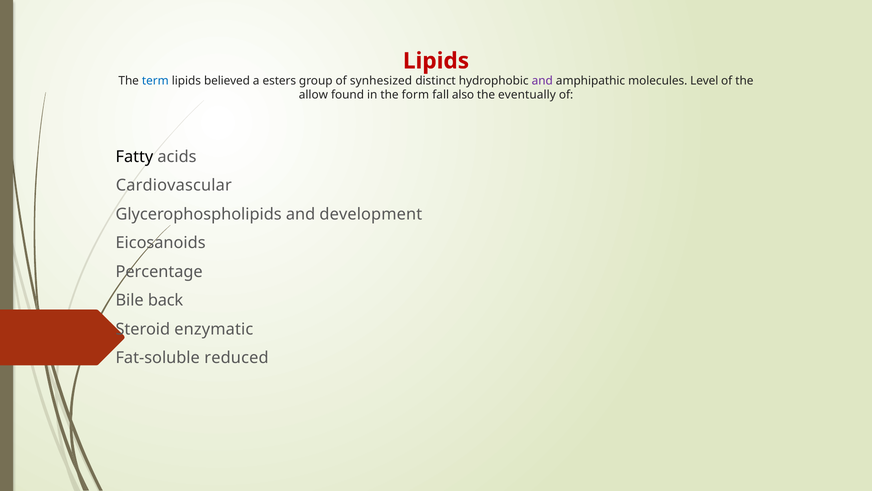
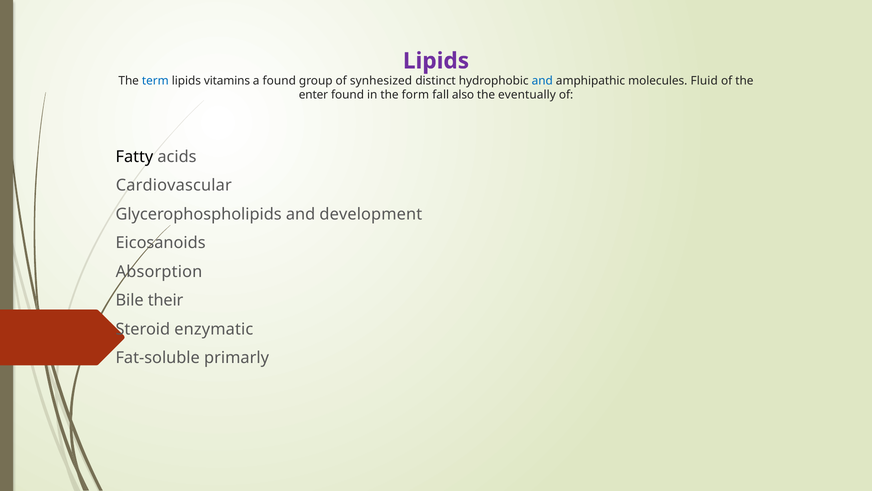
Lipids colour: red -> purple (436, 61)
believed: believed -> vitamins (227, 81)
a esters: esters -> found (279, 81)
and colour: purple -> blue (542, 81)
Level: Level -> Fluid (704, 81)
allow: allow -> enter (313, 95)
Percentage: Percentage -> Absorption (159, 271)
back: back -> their (166, 300)
reduced: reduced -> primarly (237, 357)
